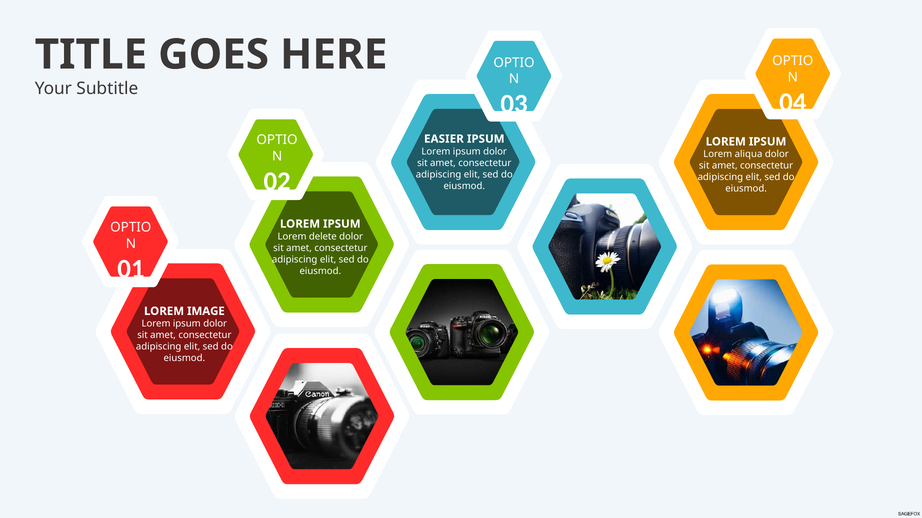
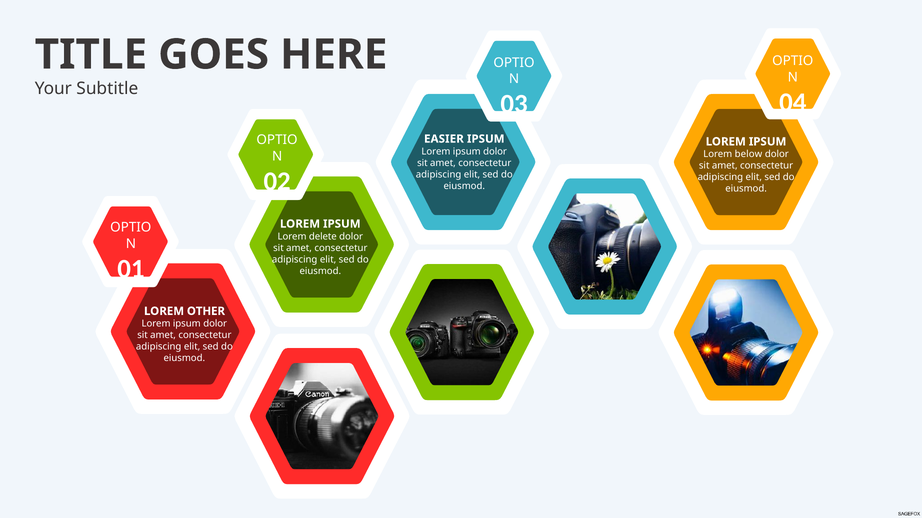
aliqua: aliqua -> below (749, 154)
IMAGE: IMAGE -> OTHER (206, 311)
